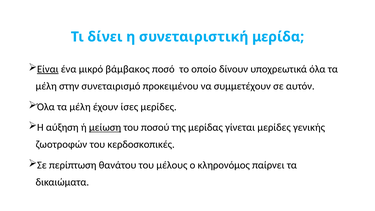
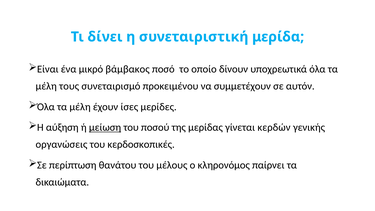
Είναι underline: present -> none (48, 69)
στην: στην -> τους (69, 86)
γίνεται μερίδες: μερίδες -> κερδών (274, 127)
ζωοτροφών: ζωοτροφών -> οργανώσεις (61, 144)
